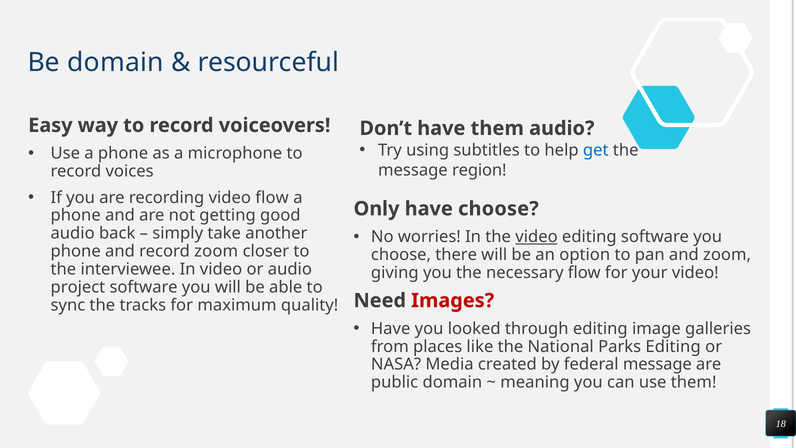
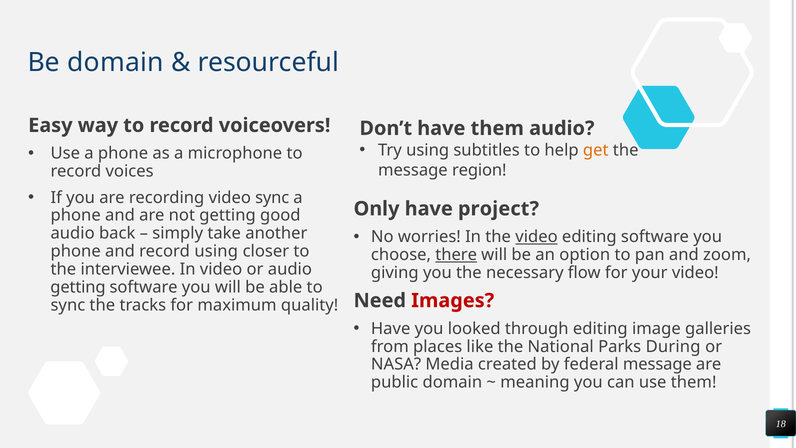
get colour: blue -> orange (596, 150)
video flow: flow -> sync (272, 197)
have choose: choose -> project (498, 209)
record zoom: zoom -> using (216, 251)
there underline: none -> present (456, 255)
project: project -> getting (78, 287)
Parks Editing: Editing -> During (673, 346)
